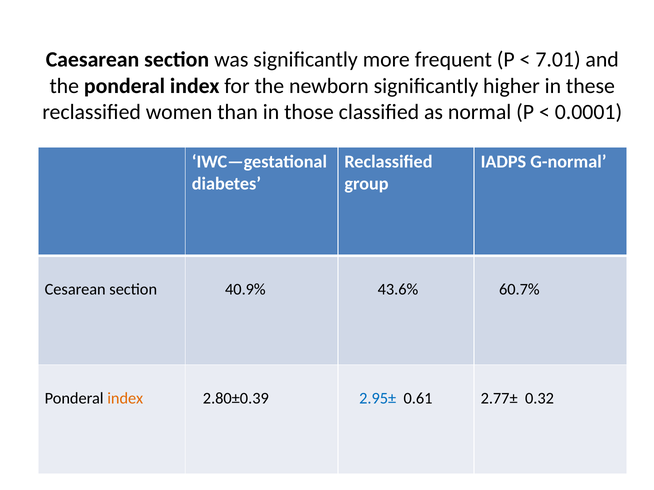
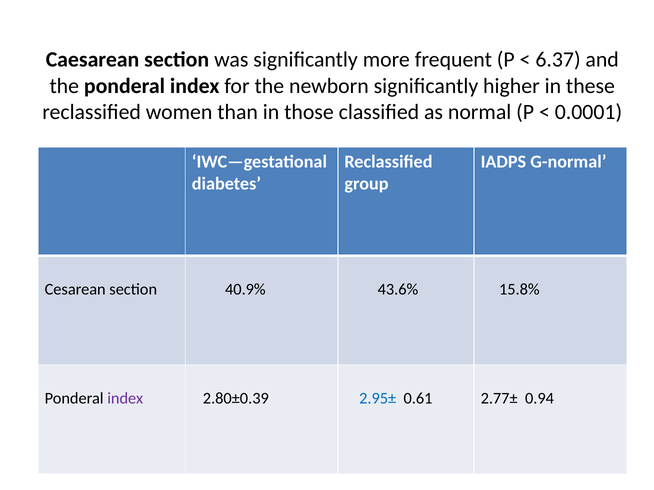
7.01: 7.01 -> 6.37 (558, 60)
60.7%: 60.7% -> 15.8% (519, 290)
index colour: orange -> purple (125, 399)
0.32: 0.32 -> 0.94 (540, 399)
